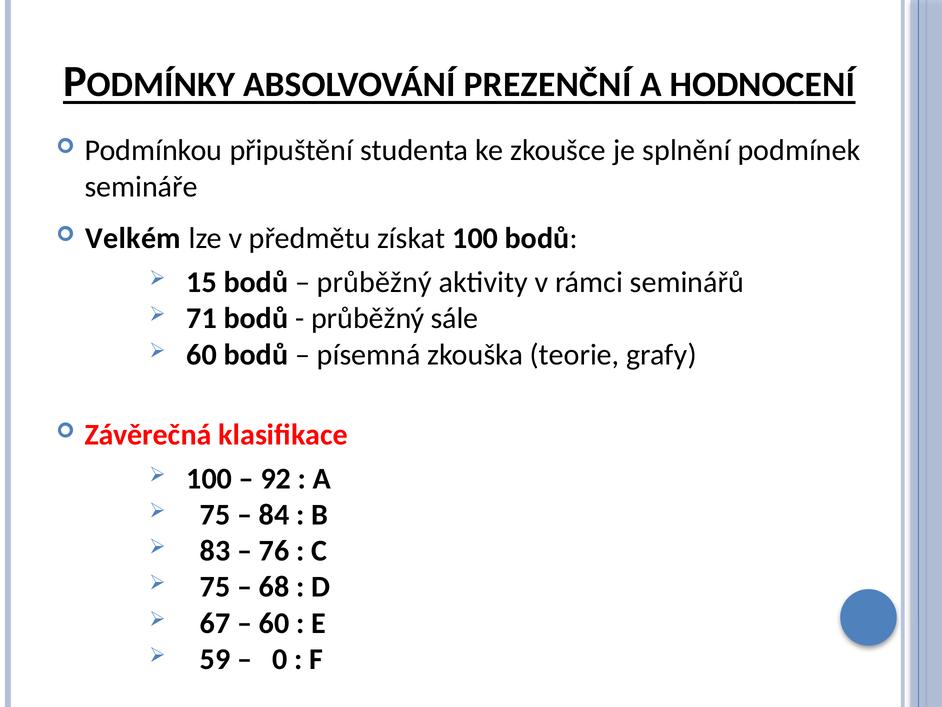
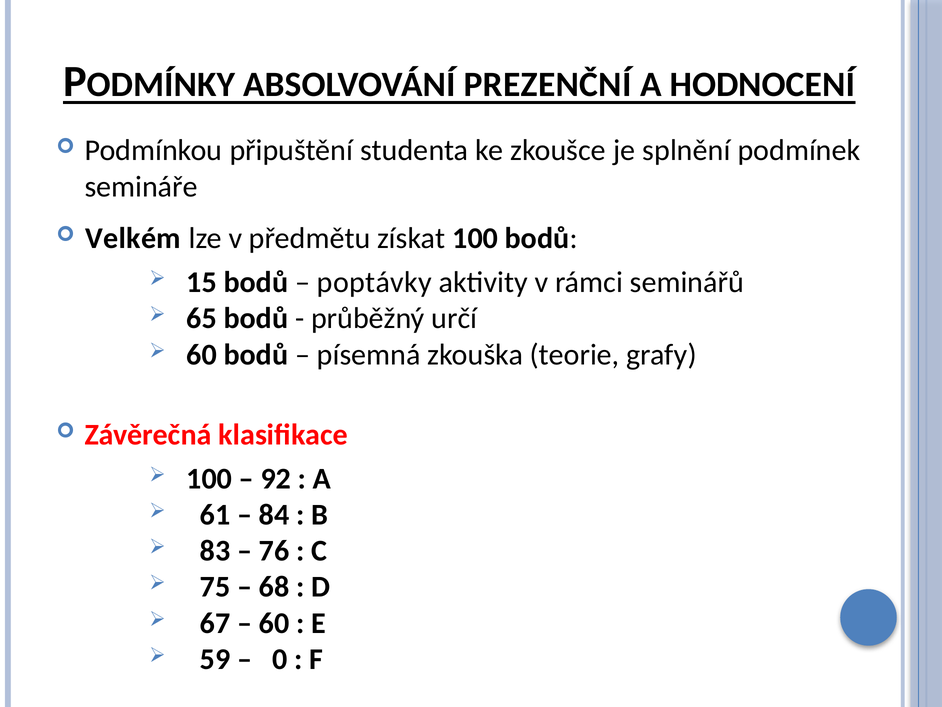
průběžný: průběžný -> poptávky (374, 282)
71: 71 -> 65 (202, 318)
sále: sále -> určí (454, 318)
75: 75 -> 61 (215, 514)
